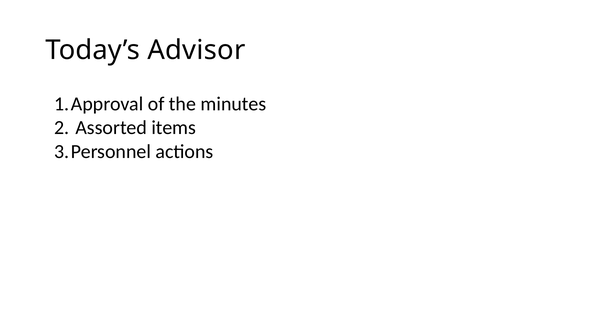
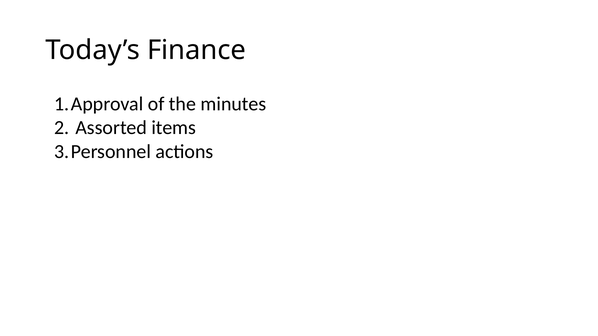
Advisor: Advisor -> Finance (197, 50)
